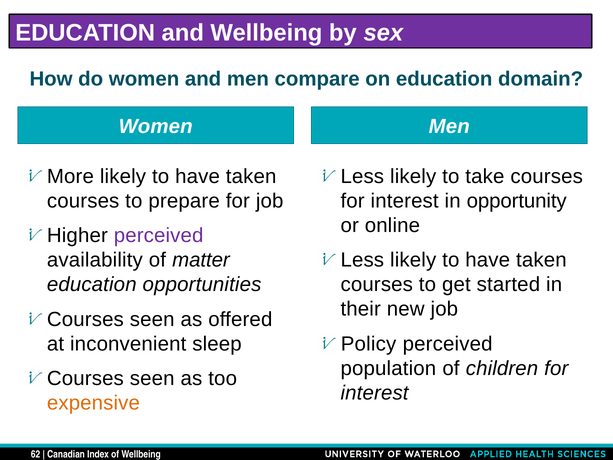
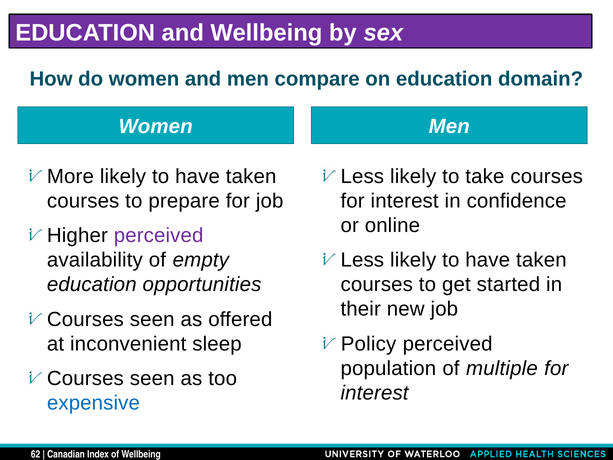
opportunity: opportunity -> confidence (517, 201)
matter: matter -> empty (201, 260)
children: children -> multiple (502, 368)
expensive colour: orange -> blue (93, 403)
